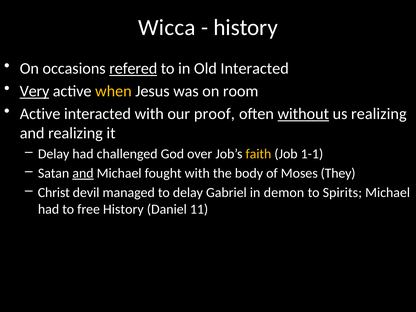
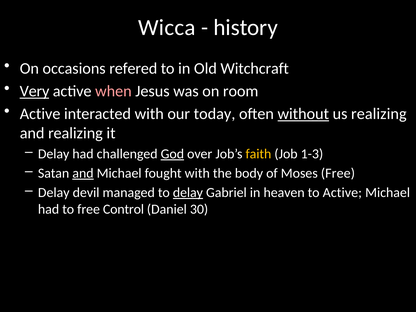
refered underline: present -> none (133, 68)
Old Interacted: Interacted -> Witchcraft (255, 68)
when colour: yellow -> pink (113, 91)
proof: proof -> today (215, 114)
God underline: none -> present (172, 154)
1-1: 1-1 -> 1-3 (312, 154)
Moses They: They -> Free (338, 173)
Christ: Christ -> Delay (54, 193)
delay underline: none -> present (188, 193)
demon: demon -> heaven (284, 193)
to Spirits: Spirits -> Active (342, 193)
free History: History -> Control (123, 209)
11: 11 -> 30 (199, 209)
